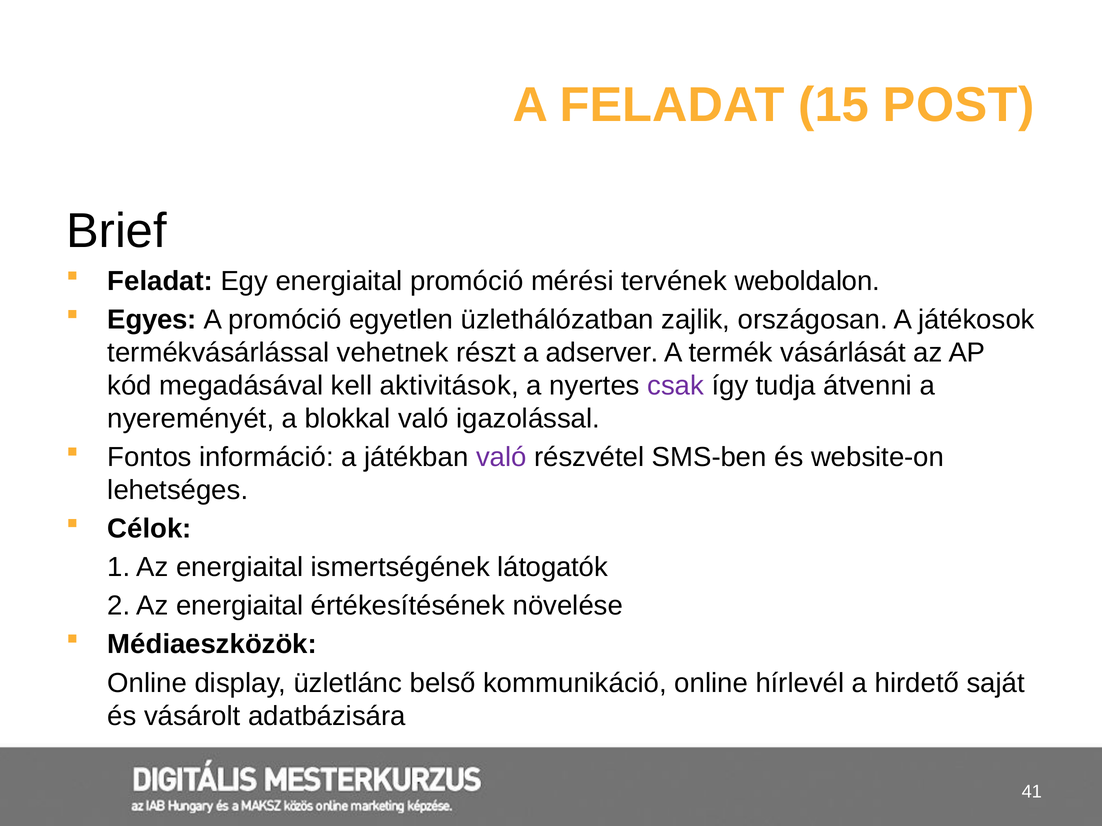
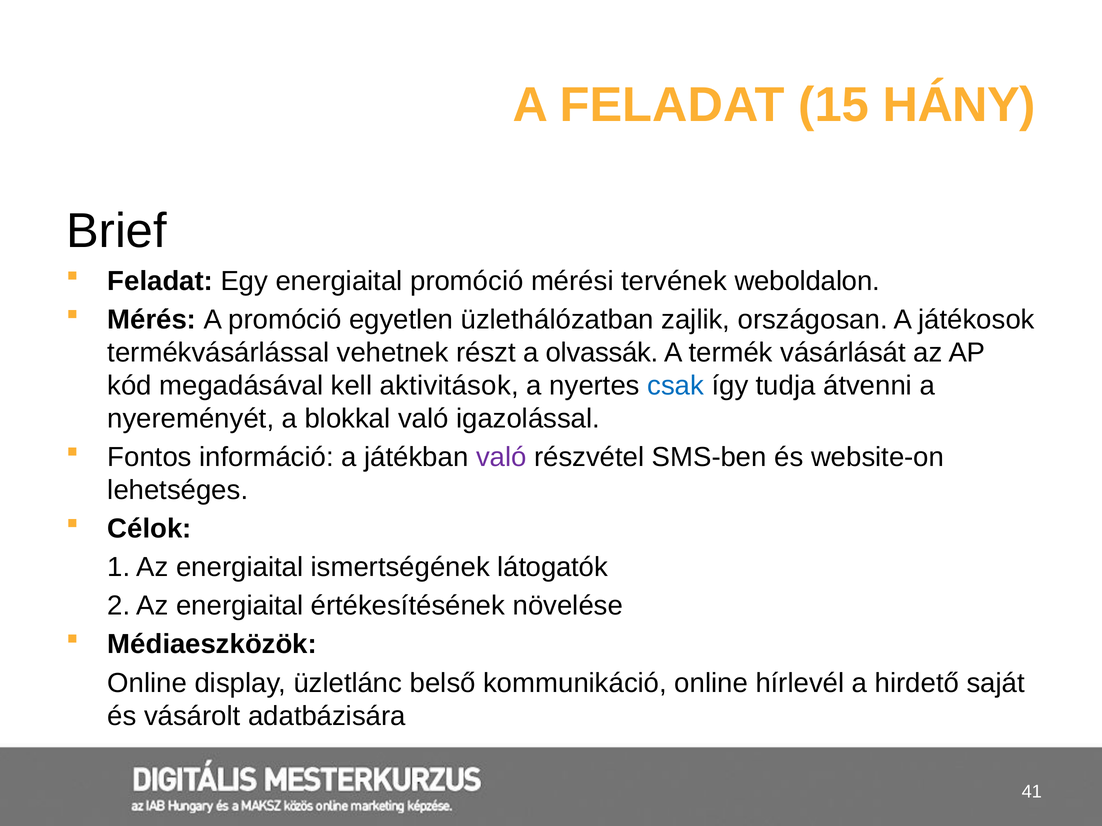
POST: POST -> HÁNY (959, 105)
Egyes: Egyes -> Mérés (152, 320)
adserver: adserver -> olvassák (602, 353)
csak colour: purple -> blue (676, 386)
